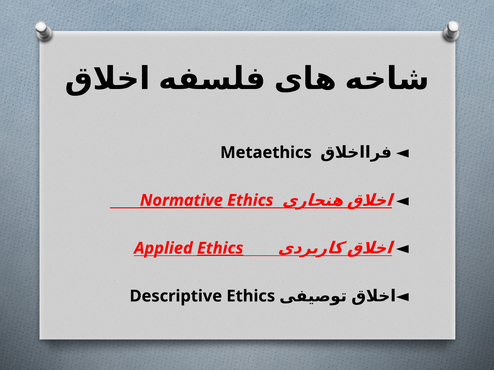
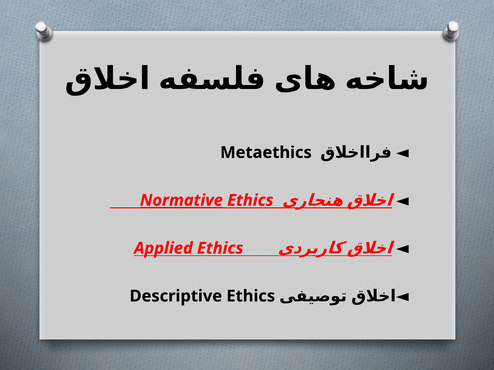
Ethics underline: present -> none (220, 249)
